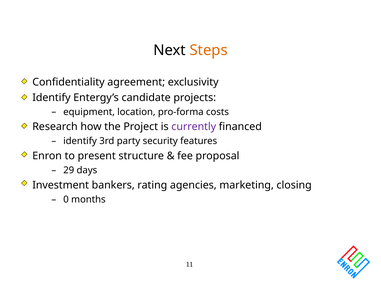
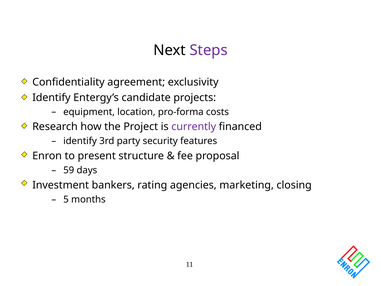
Steps colour: orange -> purple (209, 50)
29: 29 -> 59 (69, 170)
0: 0 -> 5 (66, 199)
